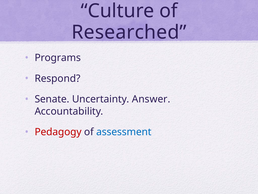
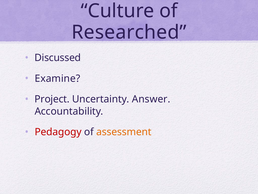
Programs: Programs -> Discussed (58, 58)
Respond: Respond -> Examine (57, 78)
Senate: Senate -> Project (52, 99)
assessment colour: blue -> orange (124, 132)
